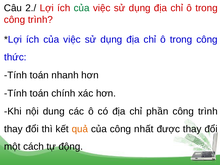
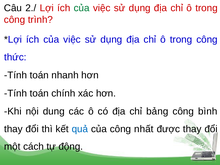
phần: phần -> bảng (157, 111)
trình: trình -> bình (208, 111)
quả colour: orange -> blue (80, 129)
